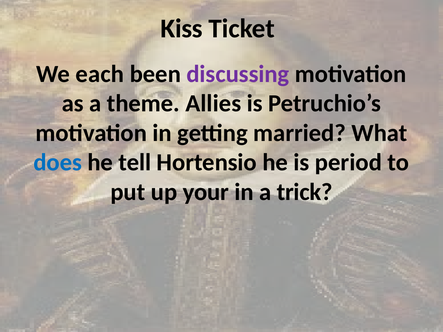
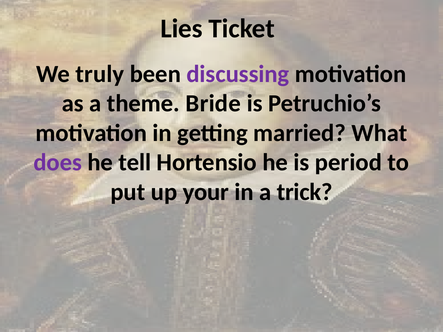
Kiss: Kiss -> Lies (182, 28)
each: each -> truly (100, 74)
Allies: Allies -> Bride (213, 104)
does colour: blue -> purple (58, 163)
